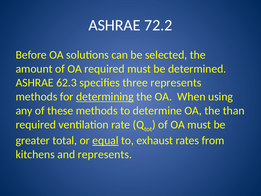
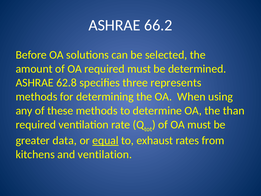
72.2: 72.2 -> 66.2 (158, 25)
62.3: 62.3 -> 62.8 (67, 83)
determining underline: present -> none (105, 97)
total: total -> data (65, 140)
and represents: represents -> ventilation (105, 154)
